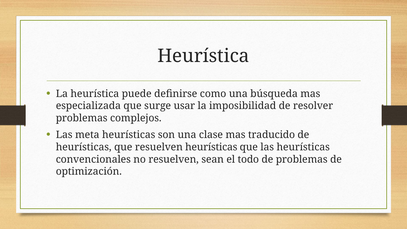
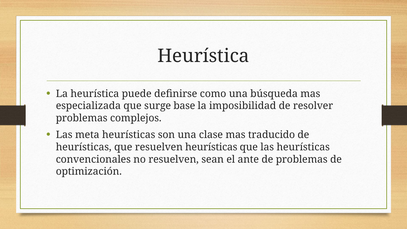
usar: usar -> base (184, 106)
todo: todo -> ante (248, 159)
